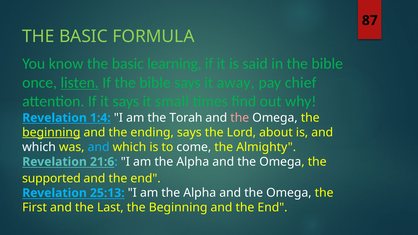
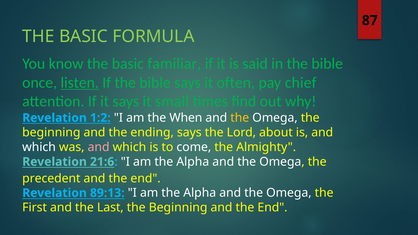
learning: learning -> familiar (174, 64)
away: away -> often (236, 83)
1:4: 1:4 -> 1:2 (100, 118)
Torah: Torah -> When (186, 118)
the colour: pink -> yellow (240, 118)
beginning underline: present -> none (51, 133)
and colour: light blue -> pink (99, 147)
supported: supported -> precedent (51, 178)
25:13: 25:13 -> 89:13 (107, 193)
